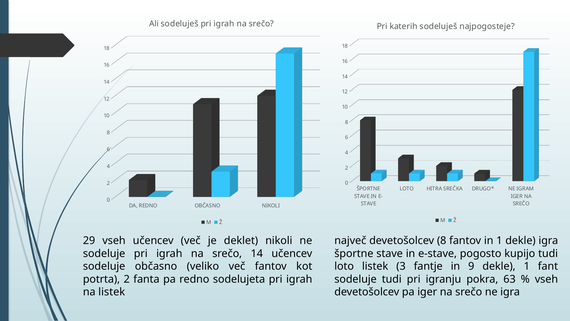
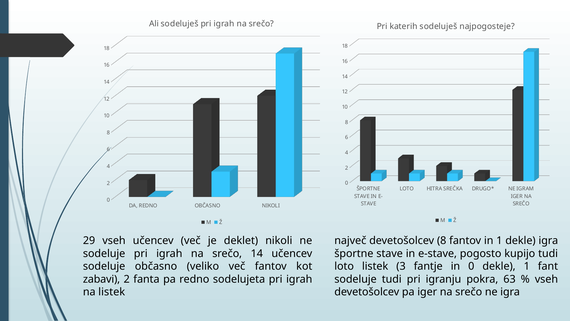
in 9: 9 -> 0 (471, 266)
potrta: potrta -> zabavi (102, 279)
